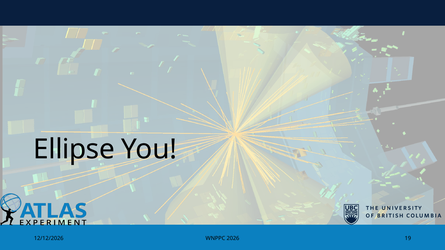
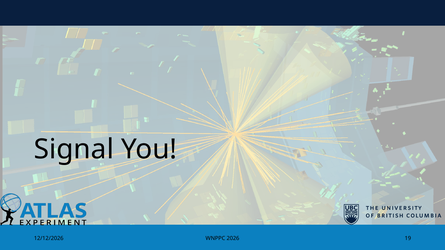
Ellipse: Ellipse -> Signal (74, 150)
